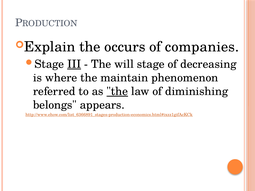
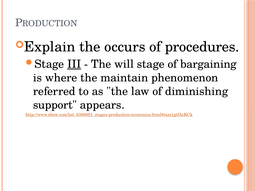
companies: companies -> procedures (202, 47)
decreasing: decreasing -> bargaining (208, 64)
the underline: present -> none (117, 91)
belongs: belongs -> support (55, 105)
